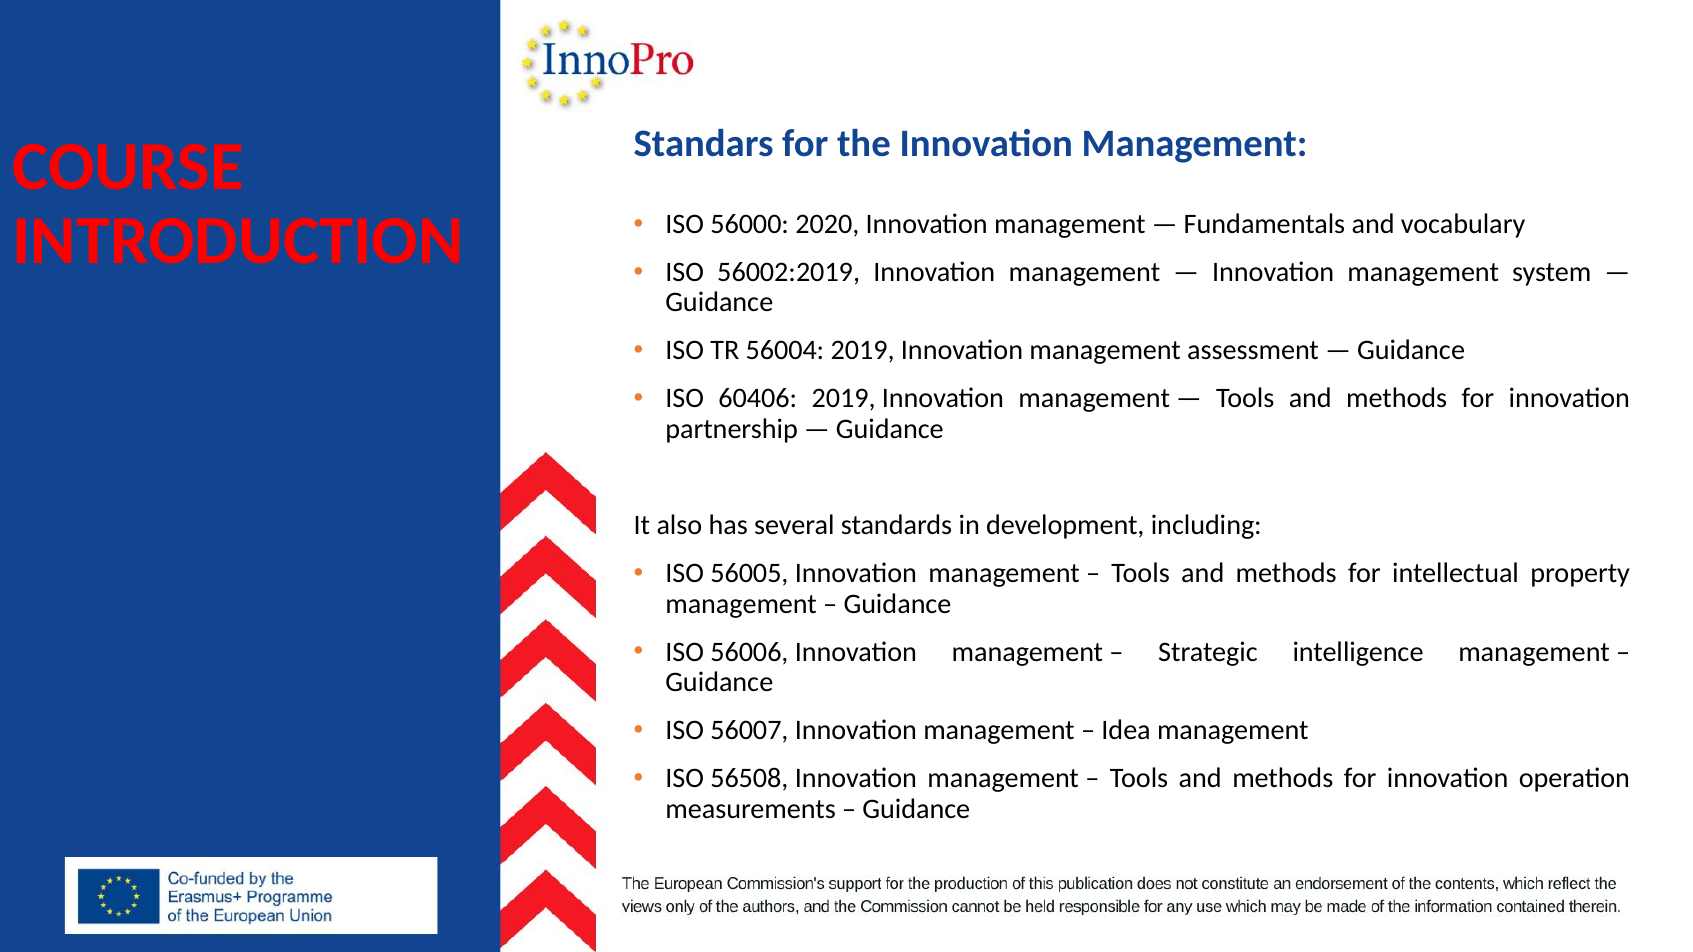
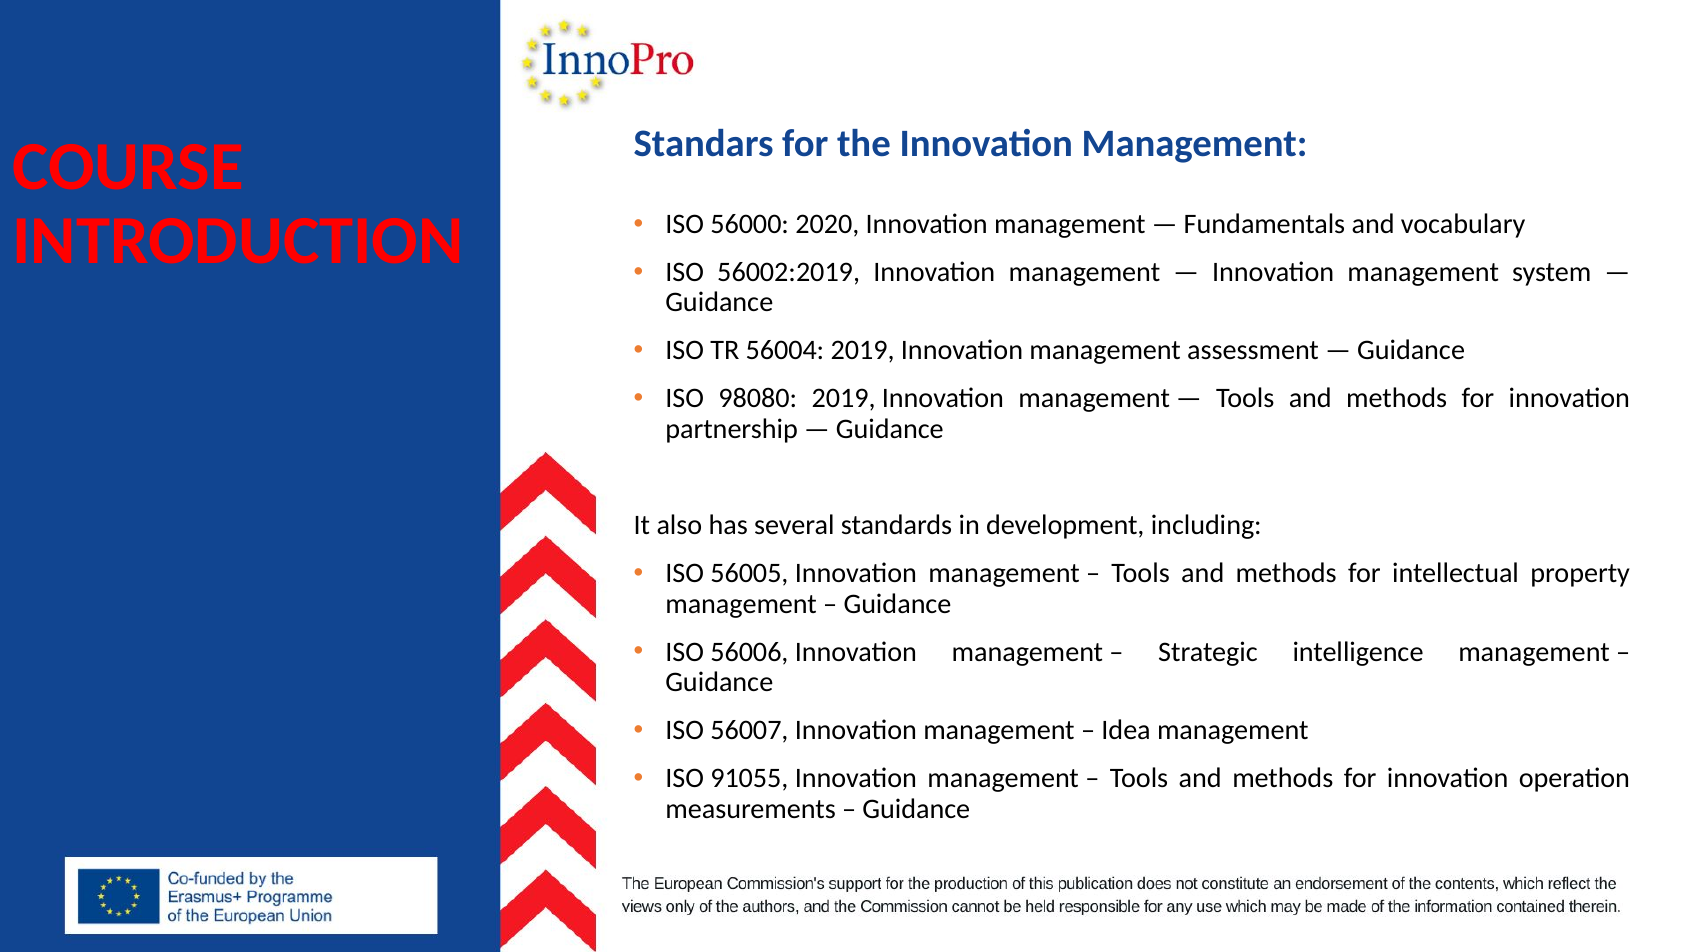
60406: 60406 -> 98080 (758, 399)
56508: 56508 -> 91055 (749, 779)
